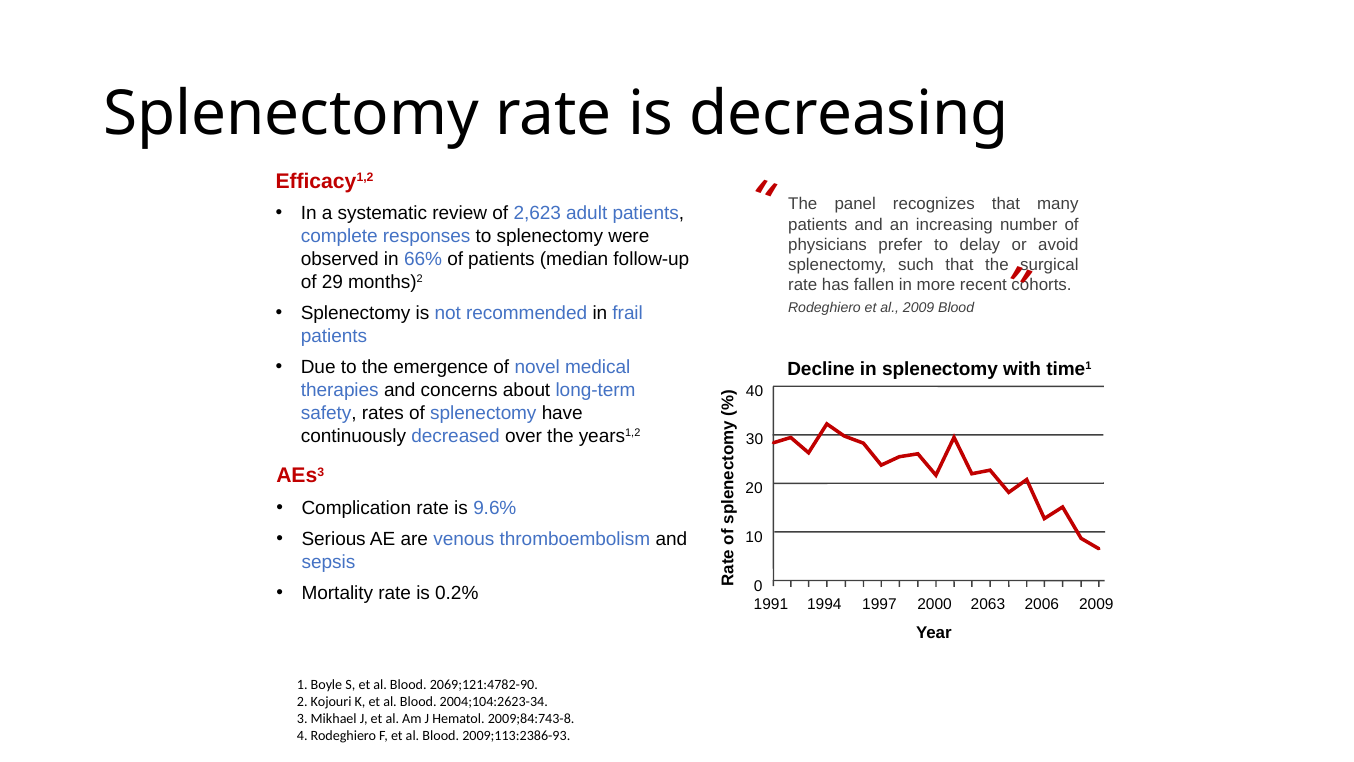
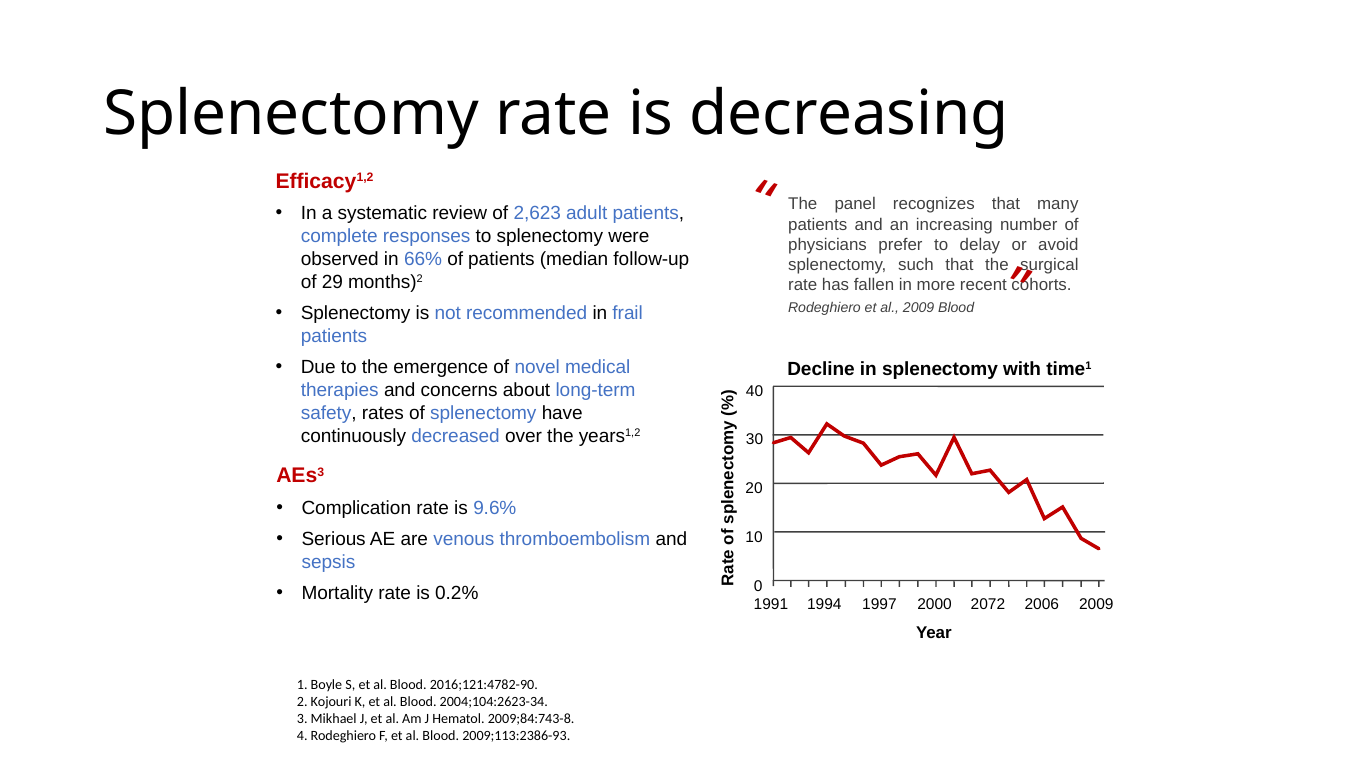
2063: 2063 -> 2072 (988, 604)
2069;121:4782-90: 2069;121:4782-90 -> 2016;121:4782-90 (484, 685)
